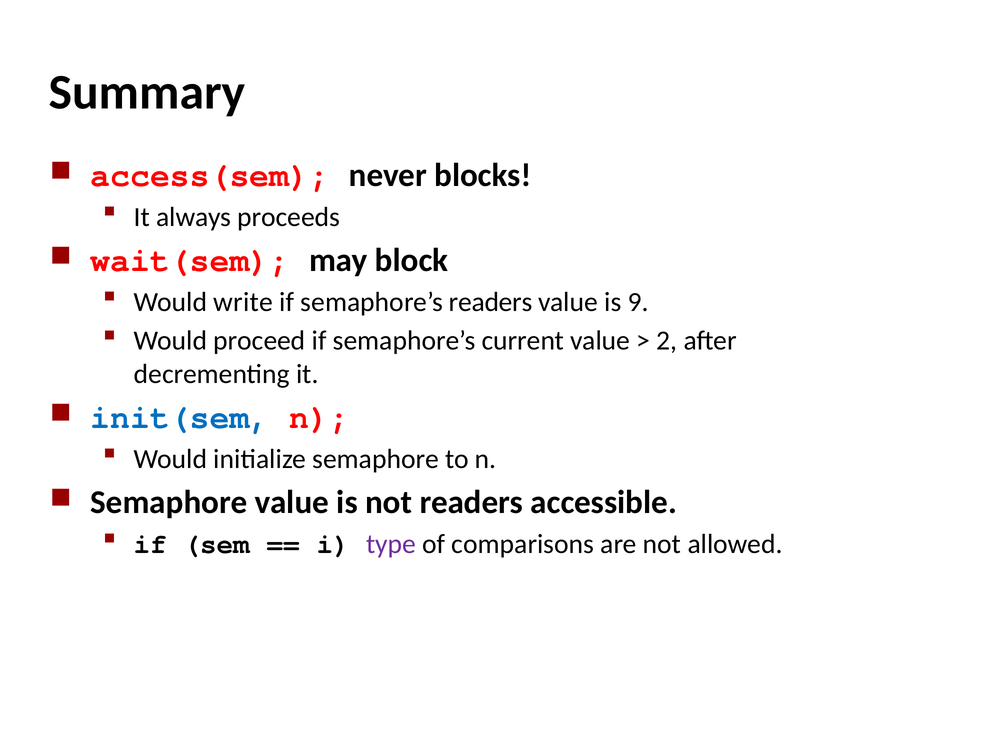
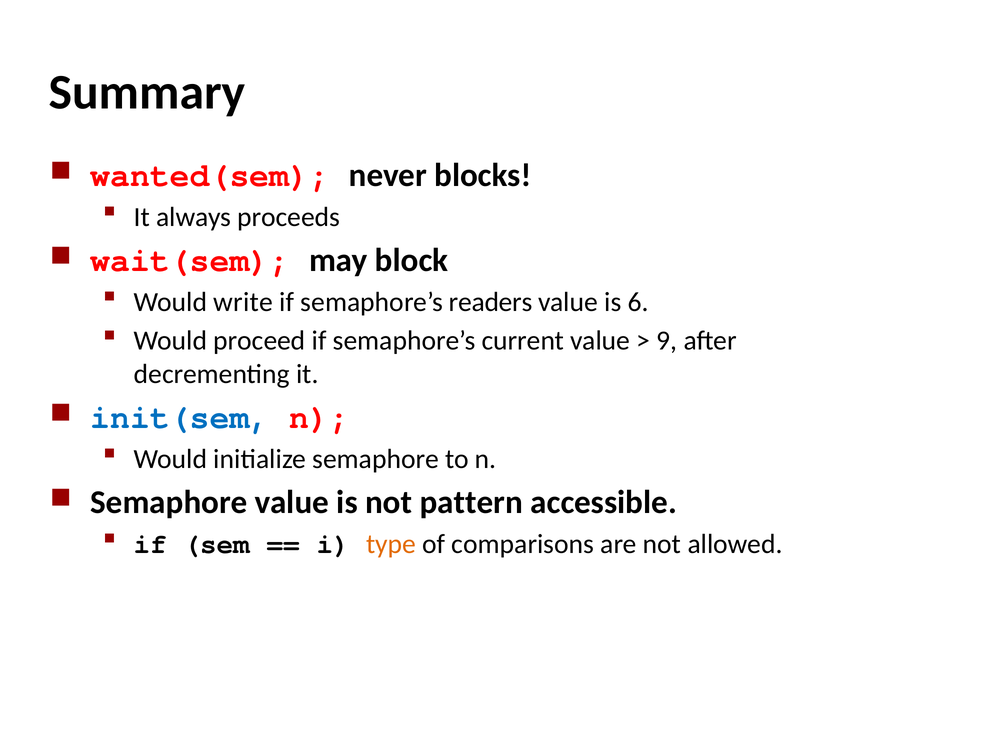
access(sem: access(sem -> wanted(sem (210, 175)
9: 9 -> 6 (638, 302)
2: 2 -> 9 (667, 341)
not readers: readers -> pattern (471, 502)
type colour: purple -> orange (391, 544)
